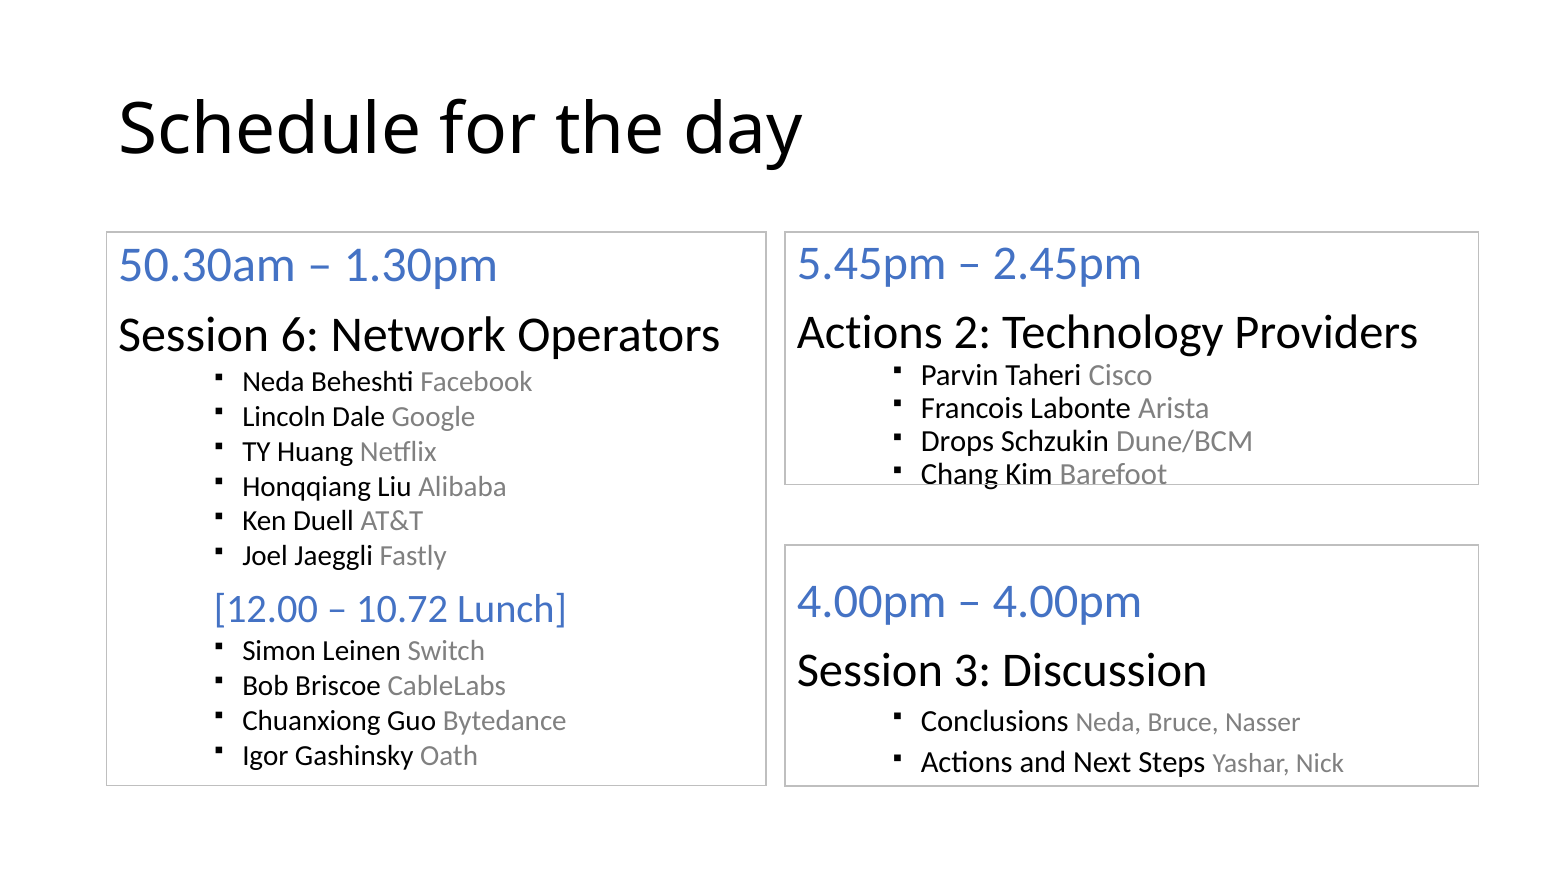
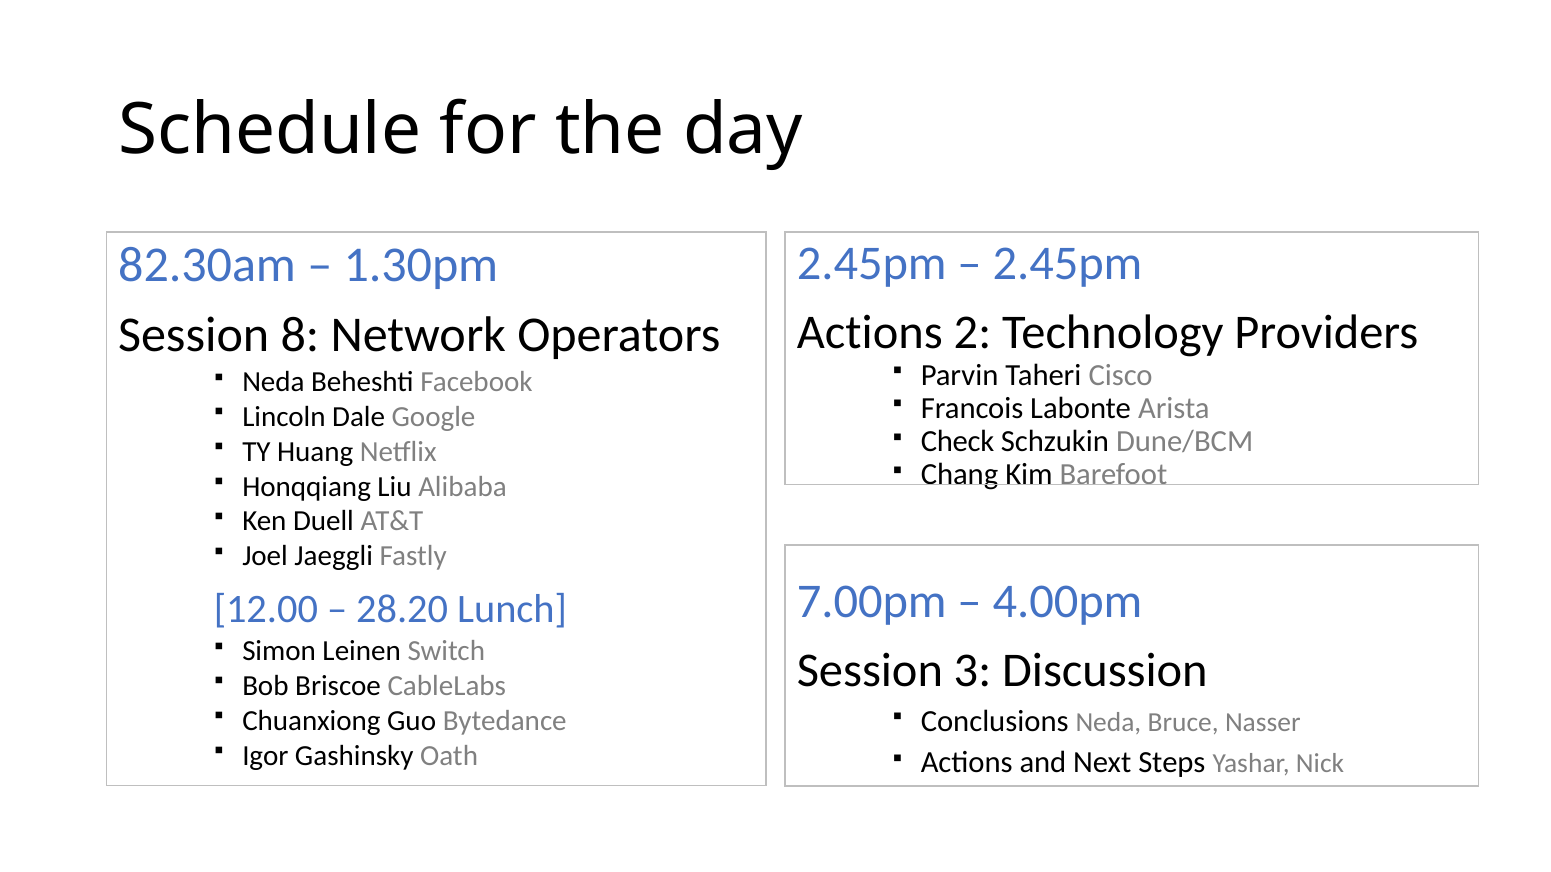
5.45pm: 5.45pm -> 2.45pm (872, 264)
50.30am: 50.30am -> 82.30am (207, 265)
6: 6 -> 8 (300, 335)
Drops: Drops -> Check (958, 442)
4.00pm: 4.00pm -> 7.00pm (872, 602)
10.72: 10.72 -> 28.20 (402, 610)
